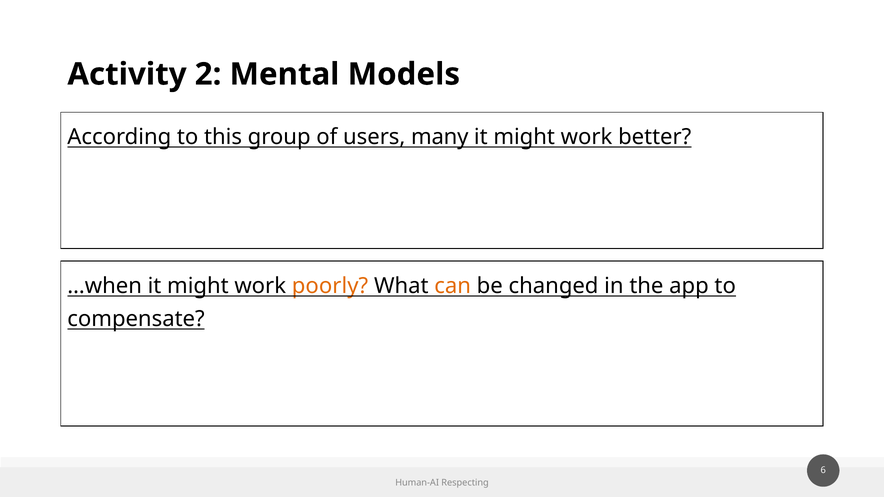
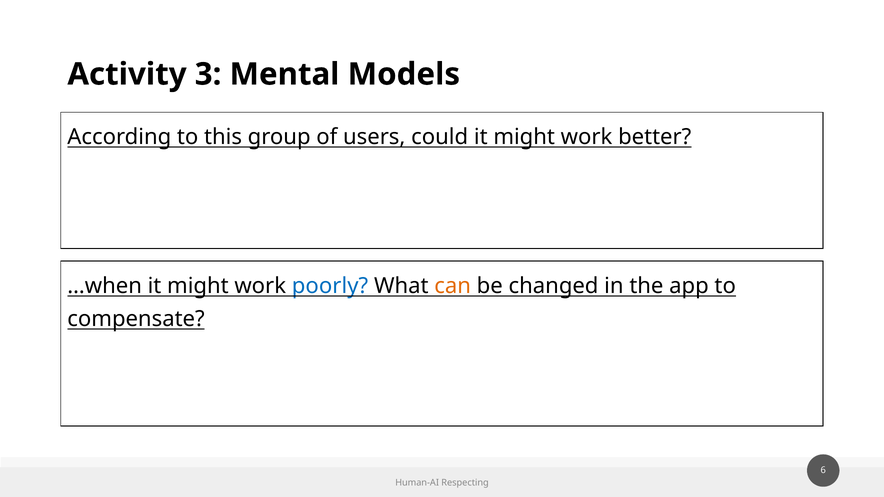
2: 2 -> 3 (208, 74)
many: many -> could (440, 137)
poorly colour: orange -> blue (330, 286)
